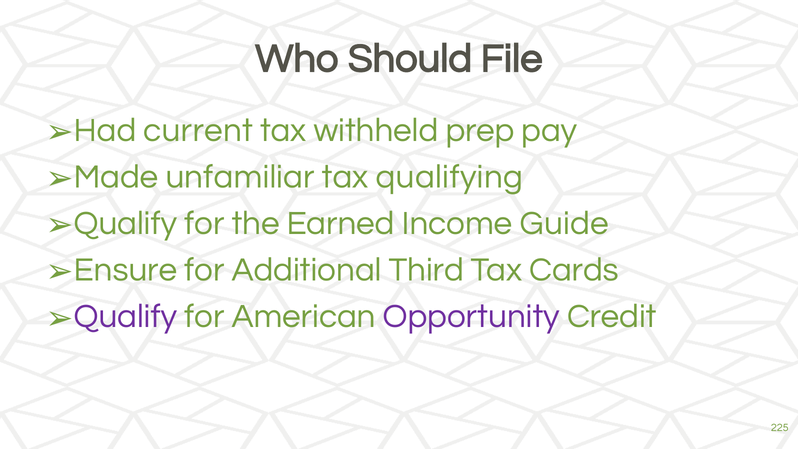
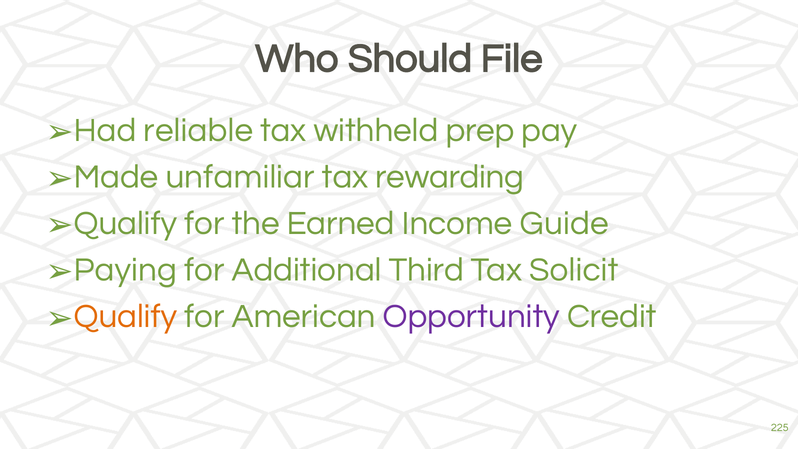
current: current -> reliable (198, 130)
qualifying: qualifying -> rewarding (450, 177)
Ensure: Ensure -> Paying (125, 270)
Cards: Cards -> Solicit (574, 270)
Qualify colour: purple -> orange (126, 316)
